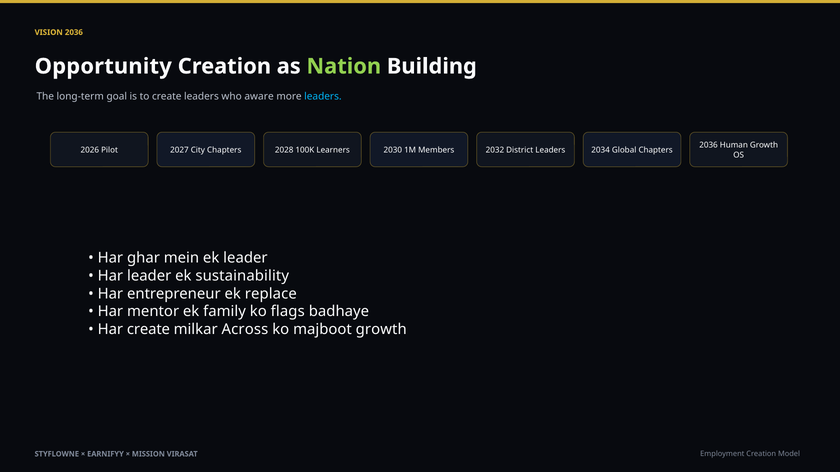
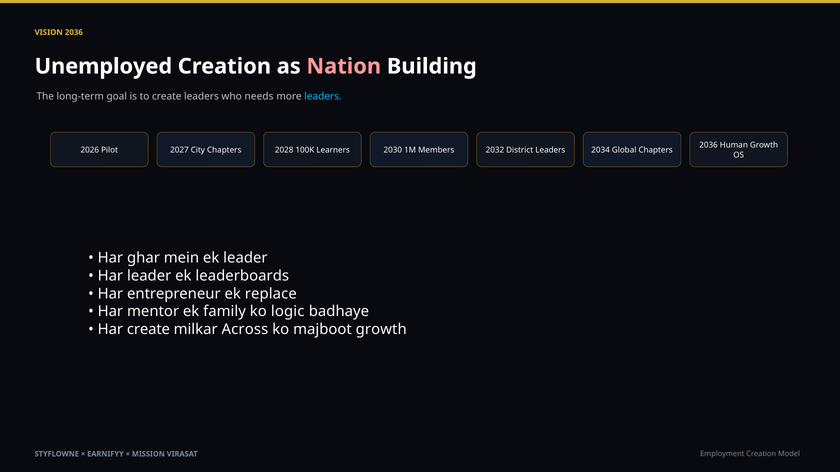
Opportunity: Opportunity -> Unemployed (103, 66)
Nation colour: light green -> pink (344, 66)
aware: aware -> needs (259, 97)
sustainability: sustainability -> leaderboards (242, 276)
flags: flags -> logic (288, 312)
